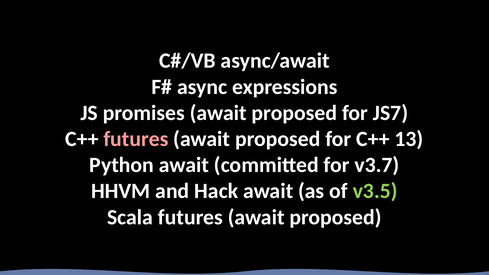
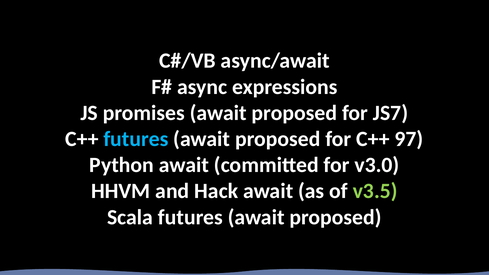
futures colour: pink -> light blue (136, 139)
13: 13 -> 97 (409, 139)
v3.7: v3.7 -> v3.0 (377, 165)
